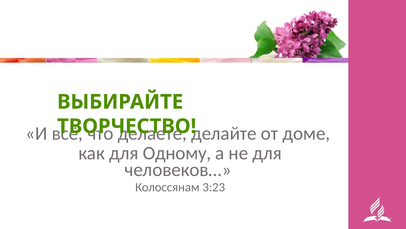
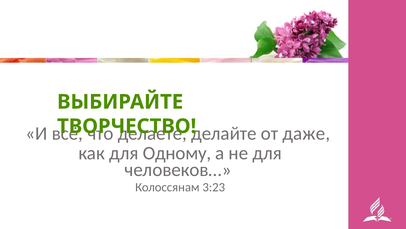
доме: доме -> даже (306, 133)
